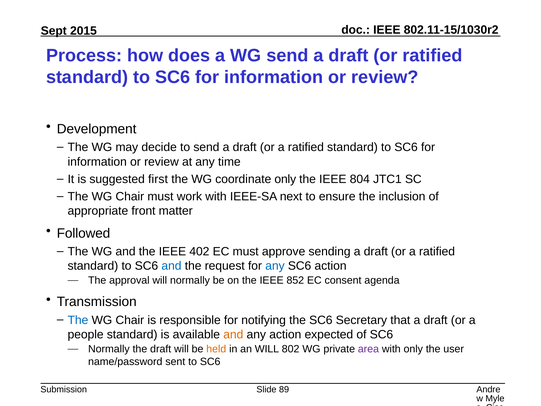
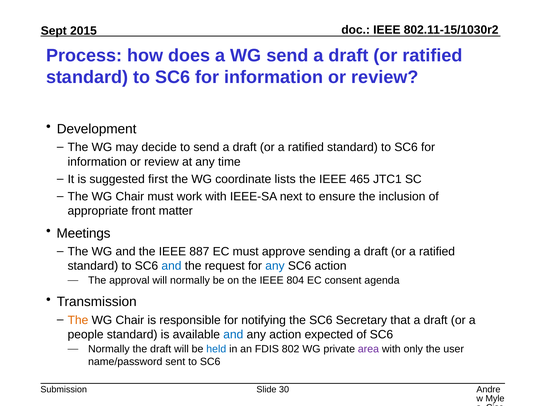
coordinate only: only -> lists (285, 179)
804: 804 -> 465 (360, 179)
Followed: Followed -> Meetings (84, 233)
402: 402 -> 887 (199, 251)
852: 852 -> 804 (295, 280)
The colour: blue -> orange (78, 320)
and colour: orange -> blue (233, 334)
held colour: orange -> blue (216, 349)
an WILL: WILL -> FDIS (267, 349)
89: 89 -> 30 (284, 389)
